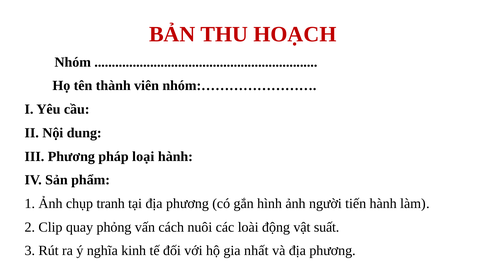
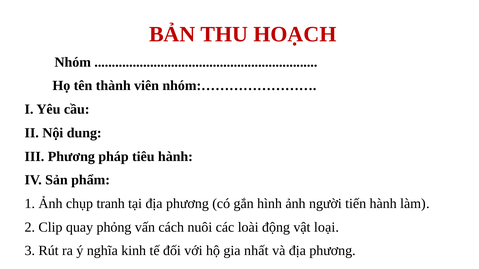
loại: loại -> tiêu (143, 157)
suất: suất -> loại (326, 227)
